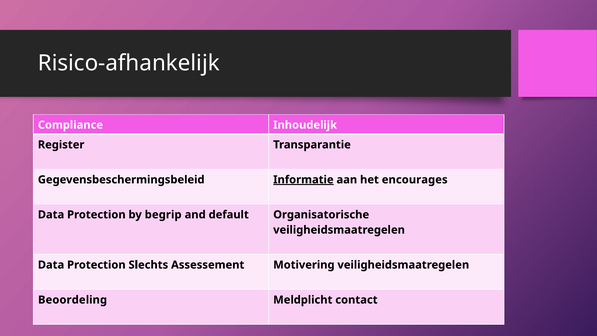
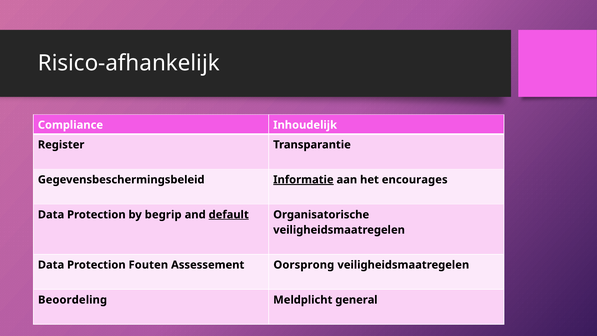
default underline: none -> present (229, 215)
Slechts: Slechts -> Fouten (148, 265)
Motivering: Motivering -> Oorsprong (304, 265)
contact: contact -> general (356, 300)
